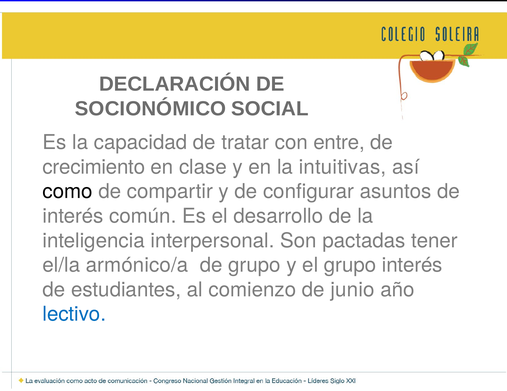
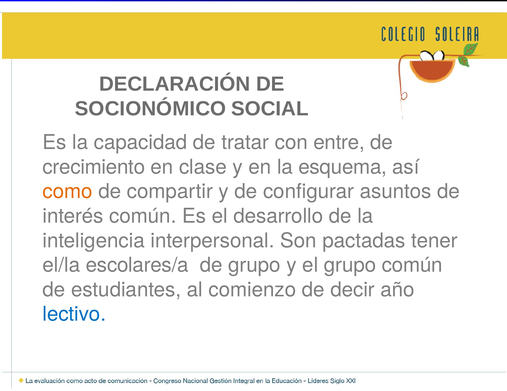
intuitivas: intuitivas -> esquema (343, 167)
como colour: black -> orange (68, 192)
armónico/a: armónico/a -> escolares/a (137, 266)
grupo interés: interés -> común (412, 266)
junio: junio -> decir (353, 290)
